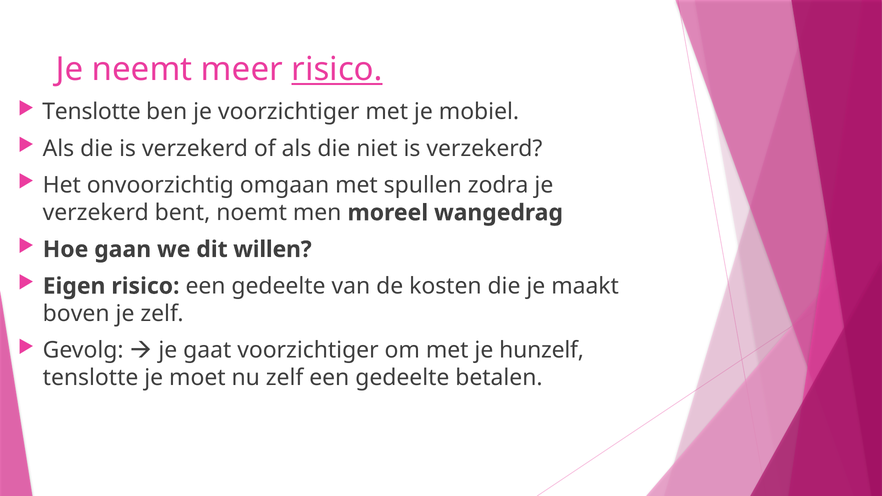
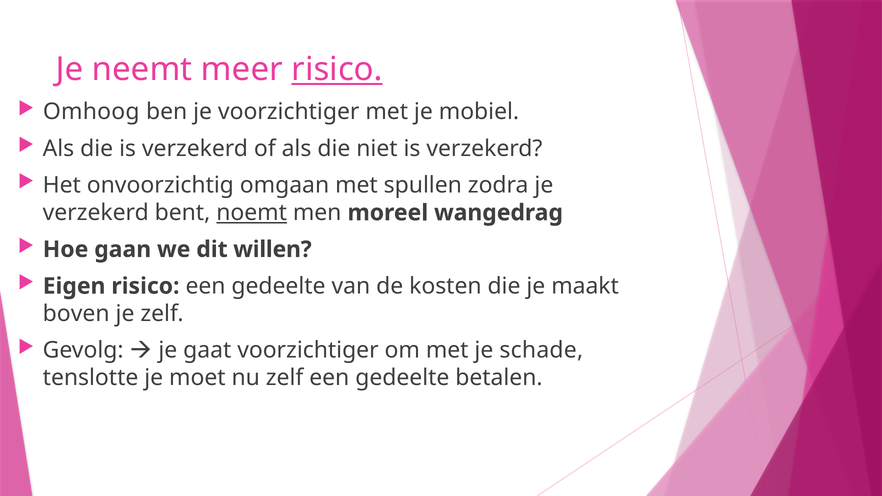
Tenslotte: Tenslotte -> Omhoog (91, 112)
noemt underline: none -> present (252, 213)
hunzelf: hunzelf -> schade (541, 350)
